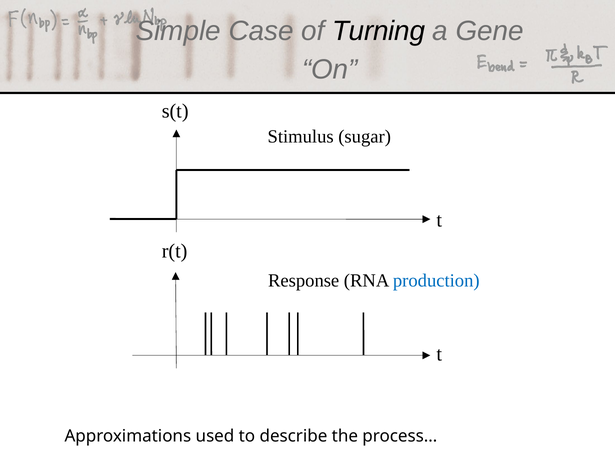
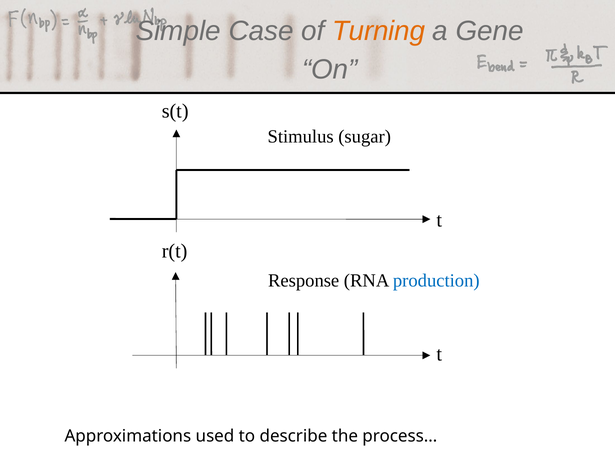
Turning colour: black -> orange (379, 31)
